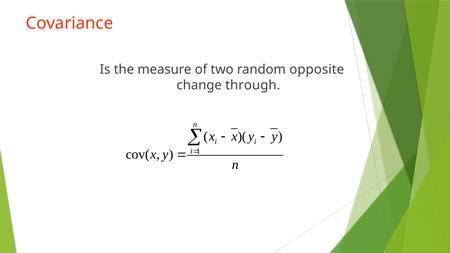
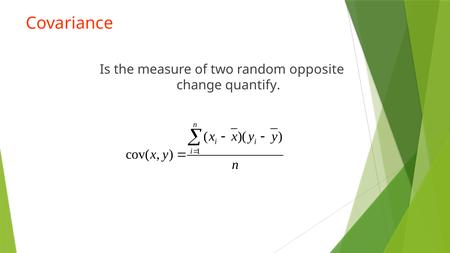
through: through -> quantify (253, 85)
